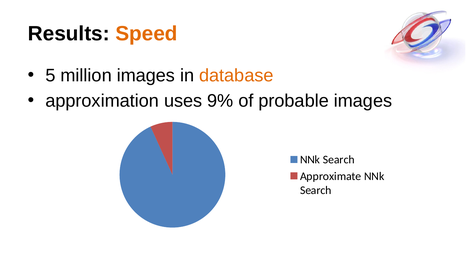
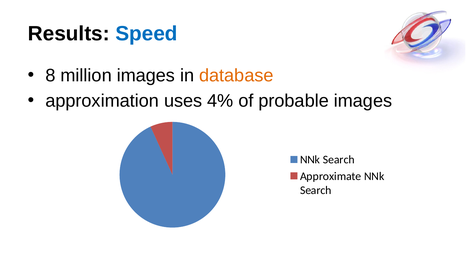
Speed colour: orange -> blue (146, 34)
5: 5 -> 8 (50, 76)
9%: 9% -> 4% (220, 101)
